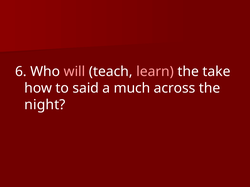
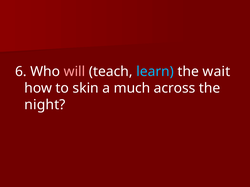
learn colour: pink -> light blue (155, 72)
take: take -> wait (216, 72)
said: said -> skin (86, 88)
